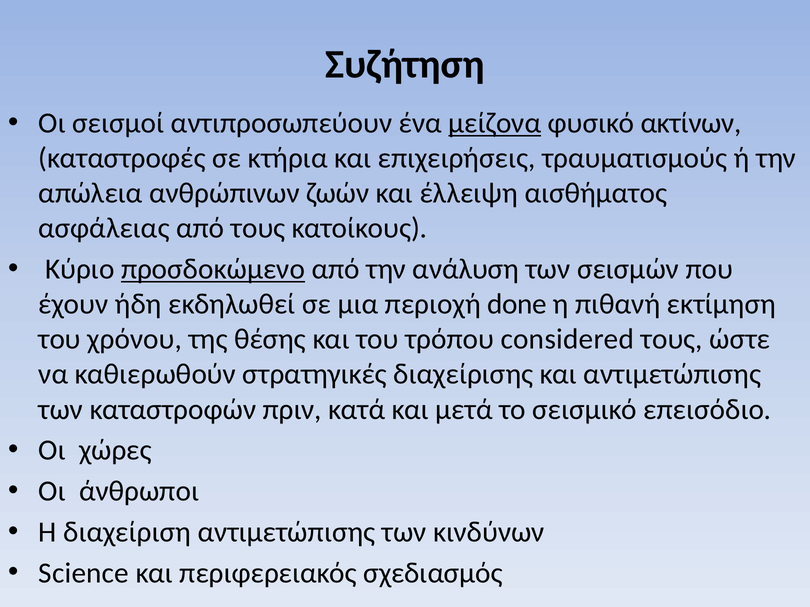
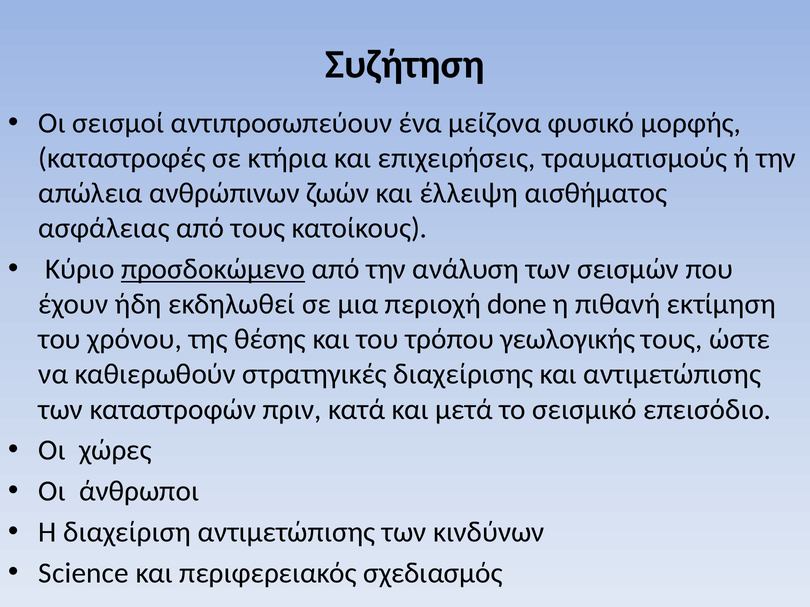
μείζονα underline: present -> none (495, 123)
ακτίνων: ακτίνων -> μορφής (691, 123)
considered: considered -> γεωλογικής (568, 340)
